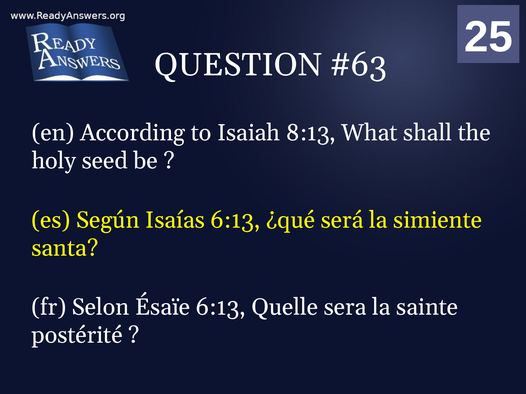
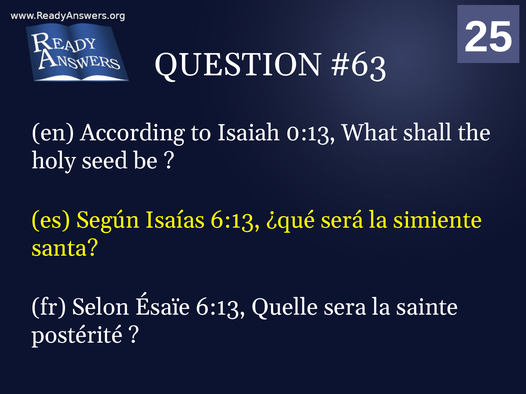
8:13: 8:13 -> 0:13 (311, 133)
